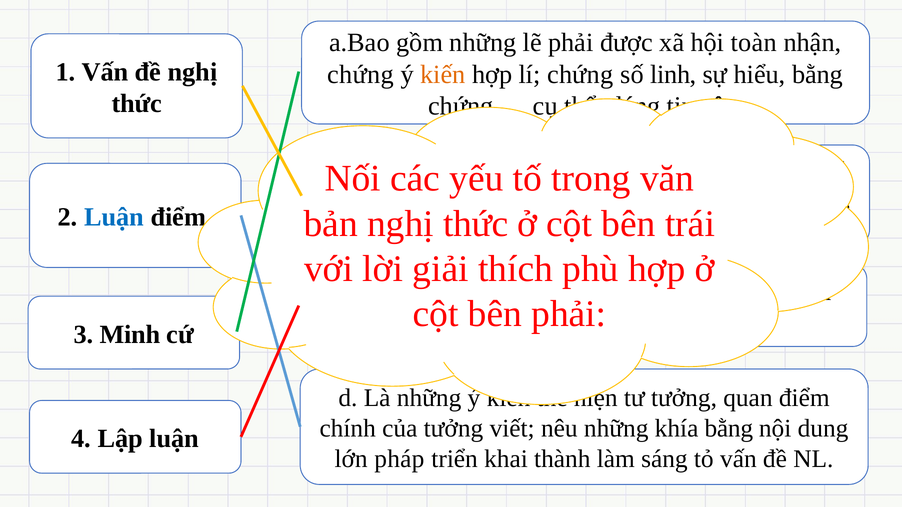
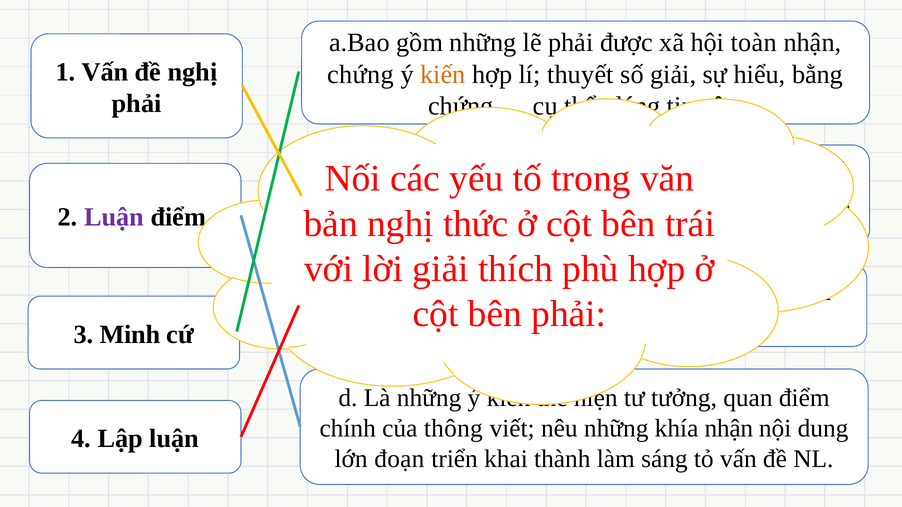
lí chứng: chứng -> thuyết (580, 74)
số linh: linh -> giải (673, 74)
thức: thức -> phải (137, 104)
Luận colour: blue -> purple (114, 217)
của tưởng: tưởng -> thông (453, 429)
khía bằng: bằng -> nhận (729, 429)
pháp: pháp -> đoạn (399, 459)
